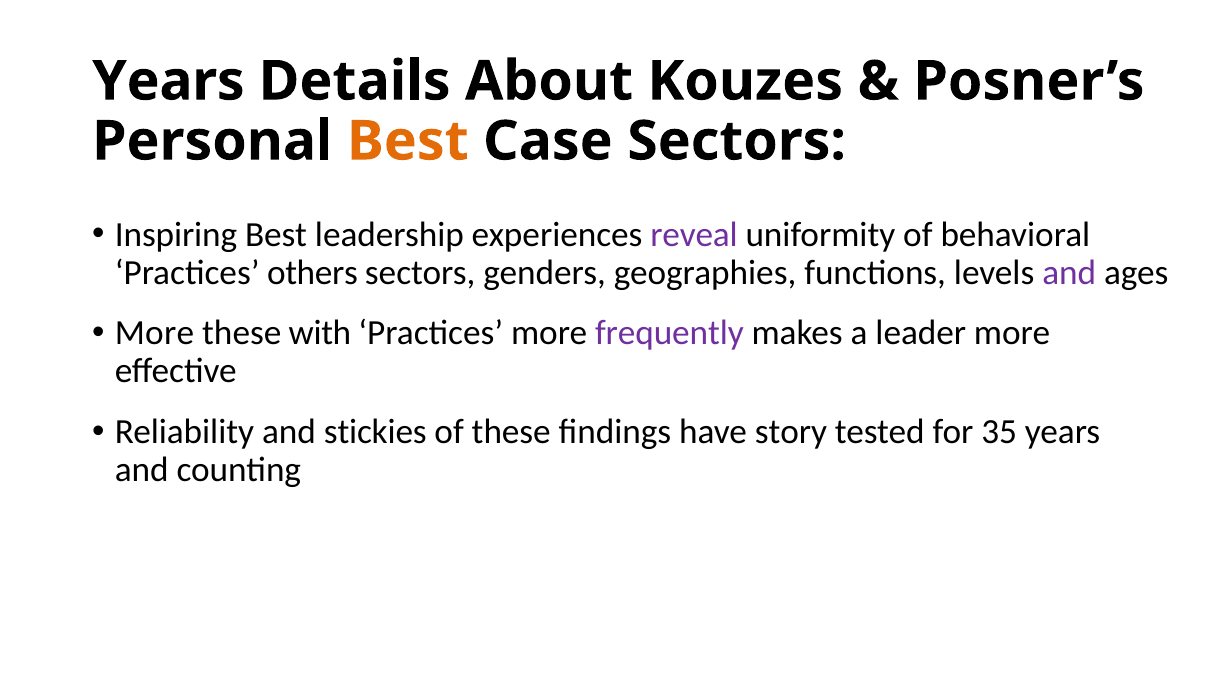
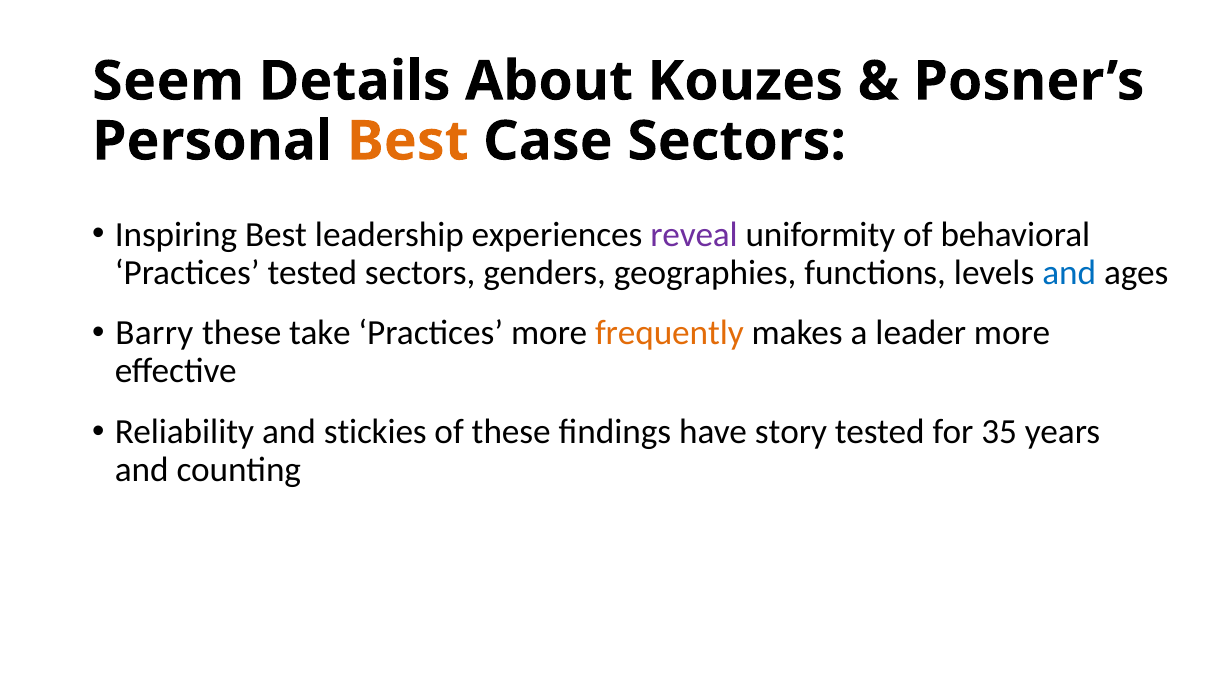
Years: Years -> Seem (168, 81)
Practices others: others -> tested (312, 273)
and colour: purple -> blue (1069, 273)
More: More -> Barry (154, 333)
with: with -> take (320, 333)
frequently colour: purple -> orange (669, 333)
